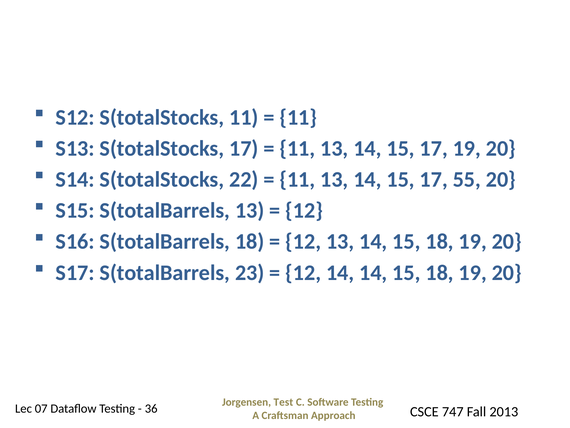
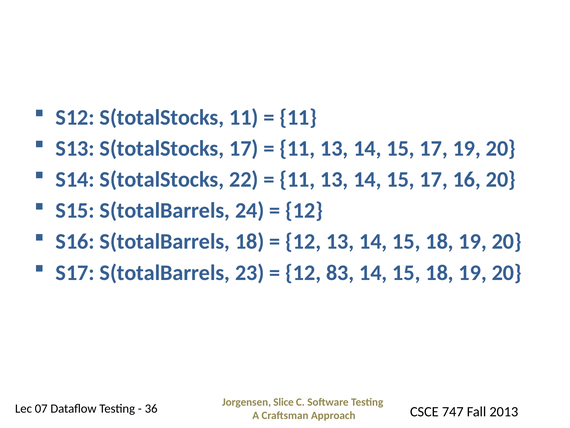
55: 55 -> 16 (467, 179)
S(totalBarrels 13: 13 -> 24 (250, 210)
12 14: 14 -> 83 (340, 272)
Test: Test -> Slice (284, 402)
